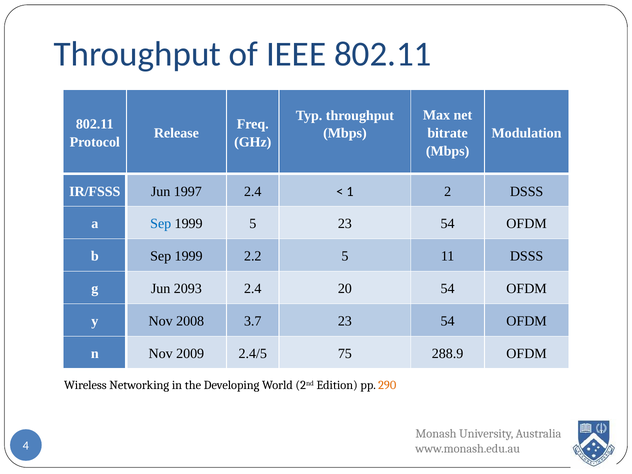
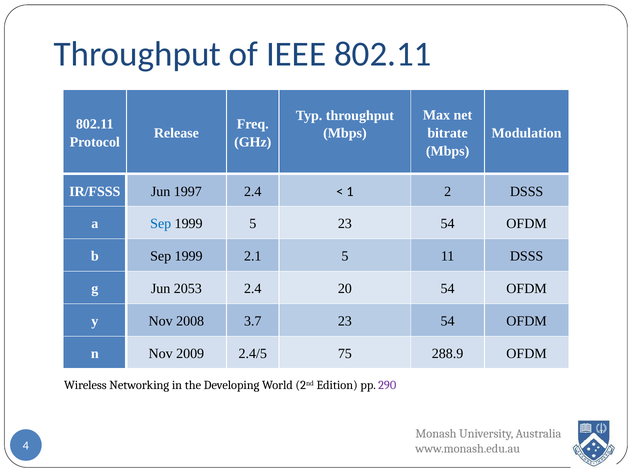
2.2: 2.2 -> 2.1 (253, 256)
2093: 2093 -> 2053 (188, 289)
290 colour: orange -> purple (387, 385)
